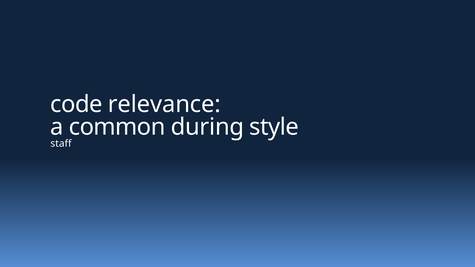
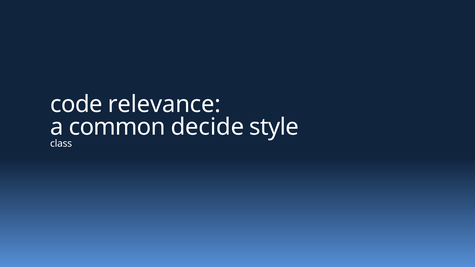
during: during -> decide (207, 127)
staff: staff -> class (61, 144)
